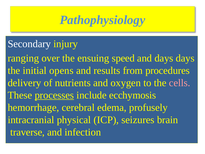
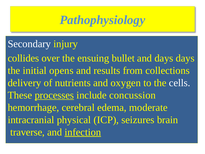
ranging: ranging -> collides (23, 58)
speed: speed -> bullet (123, 58)
procedures: procedures -> collections (168, 70)
cells colour: pink -> white (180, 83)
ecchymosis: ecchymosis -> concussion (132, 95)
profusely: profusely -> moderate (148, 107)
infection underline: none -> present (83, 132)
